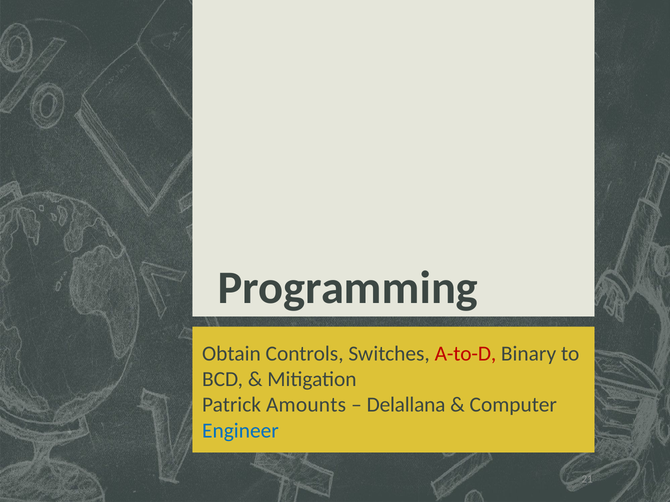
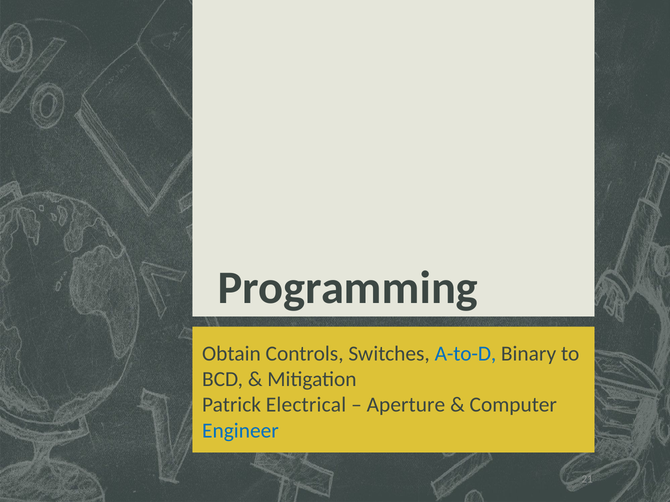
A-to-D colour: red -> blue (465, 354)
Amounts: Amounts -> Electrical (306, 405)
Delallana: Delallana -> Aperture (406, 405)
